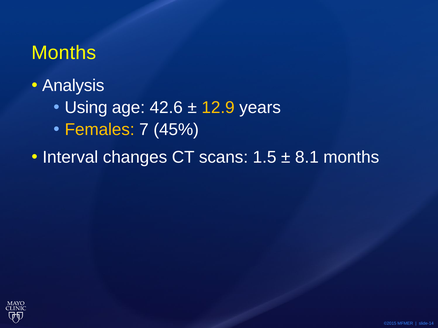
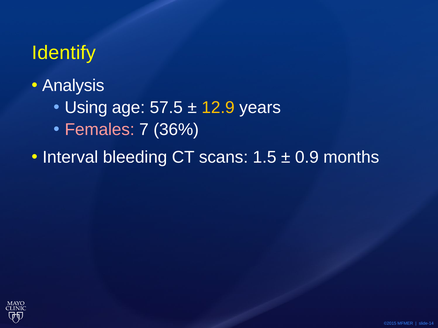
Months: Months -> Identify (64, 53)
42.6: 42.6 -> 57.5 (166, 108)
Females colour: yellow -> pink (100, 130)
45%: 45% -> 36% (176, 130)
changes: changes -> bleeding (135, 157)
8.1: 8.1 -> 0.9 (307, 157)
